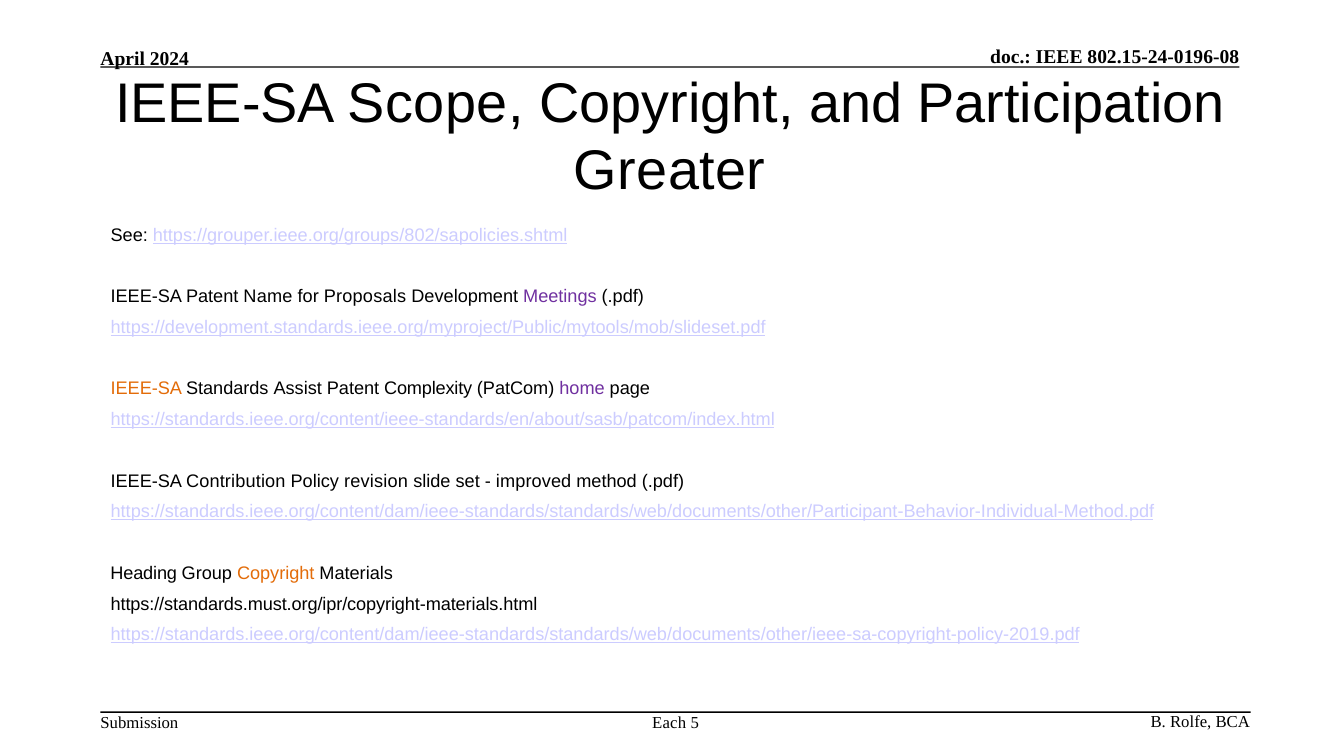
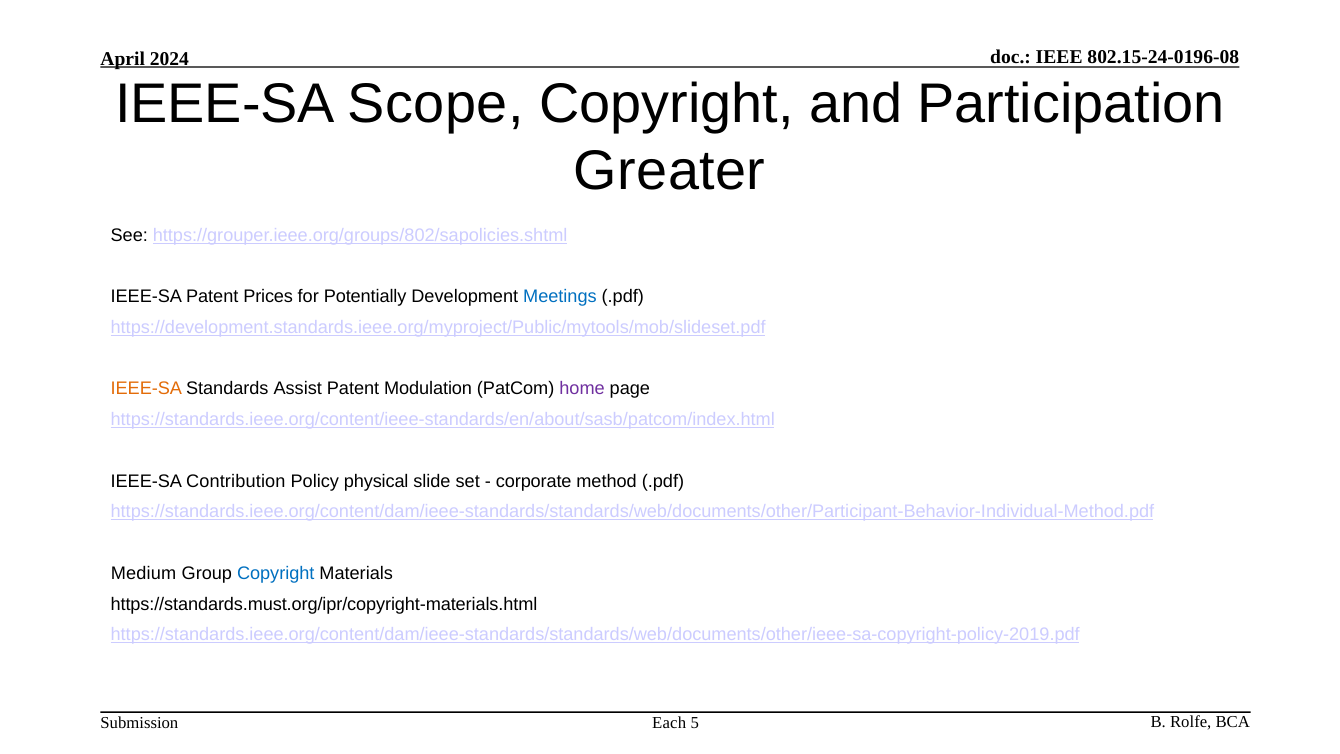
Name: Name -> Prices (268, 296)
Proposals: Proposals -> Potentially (365, 296)
Meetings colour: purple -> blue (560, 296)
Complexity: Complexity -> Modulation (428, 389)
revision: revision -> physical (376, 481)
improved: improved -> corporate (534, 481)
Heading: Heading -> Medium (144, 573)
Copyright colour: orange -> blue (276, 573)
